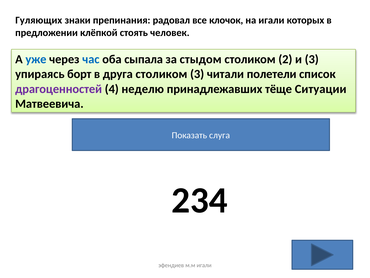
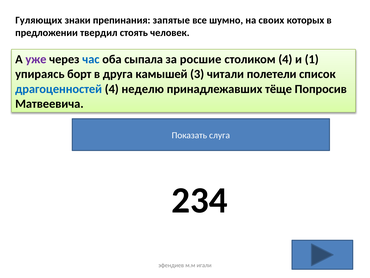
радовал: радовал -> запятые (171, 20)
клочок: клочок -> шумно (226, 20)
на игали: игали -> своих (271, 20)
клёпкой: клёпкой -> твердил (99, 33)
уже colour: blue -> purple (36, 59)
стыдом: стыдом -> росшие (201, 59)
столиком 2: 2 -> 4 (285, 59)
и 3: 3 -> 1 (312, 59)
друга столиком: столиком -> камышей (162, 74)
драгоценностей colour: purple -> blue (59, 89)
Ситуации: Ситуации -> Попросив (321, 89)
